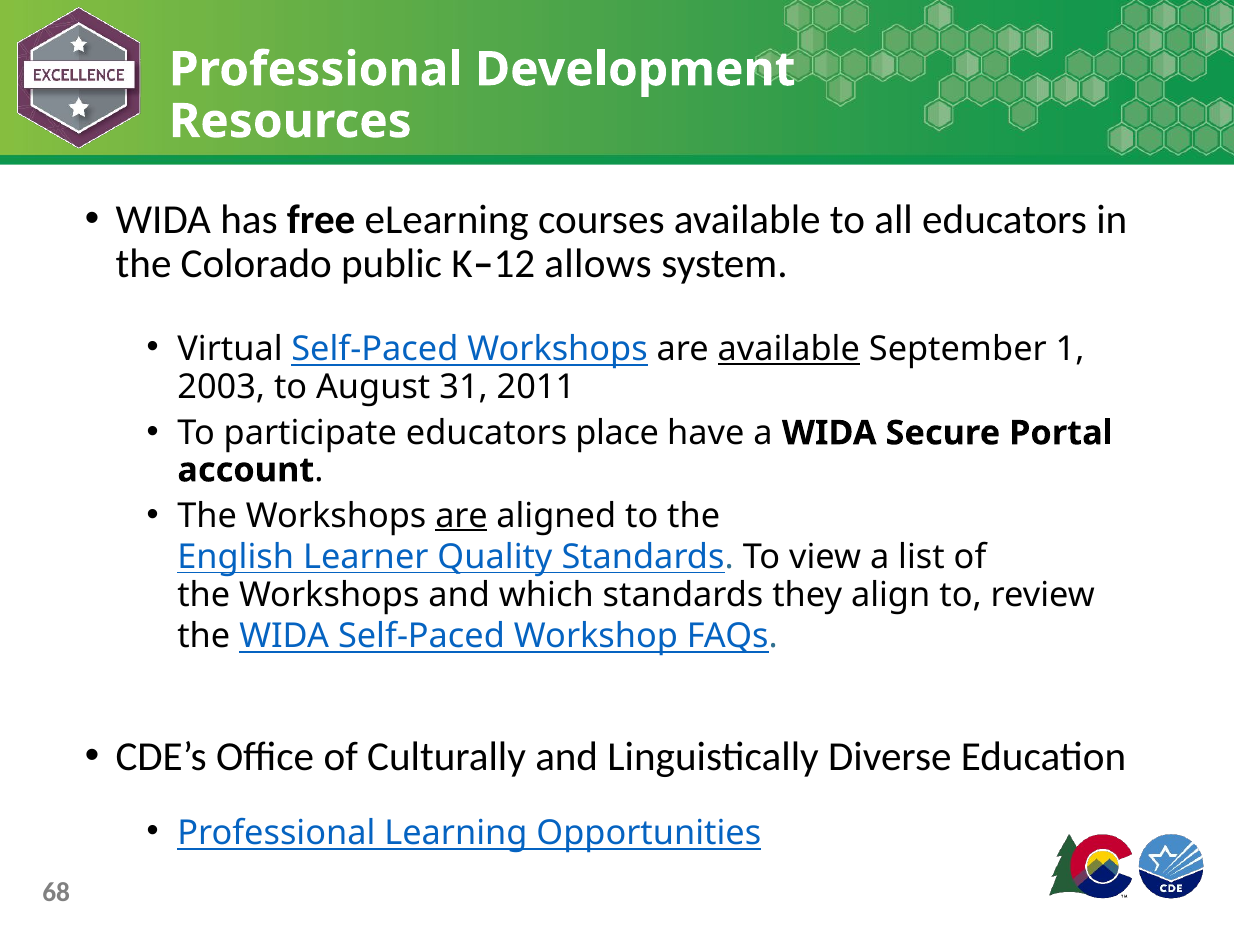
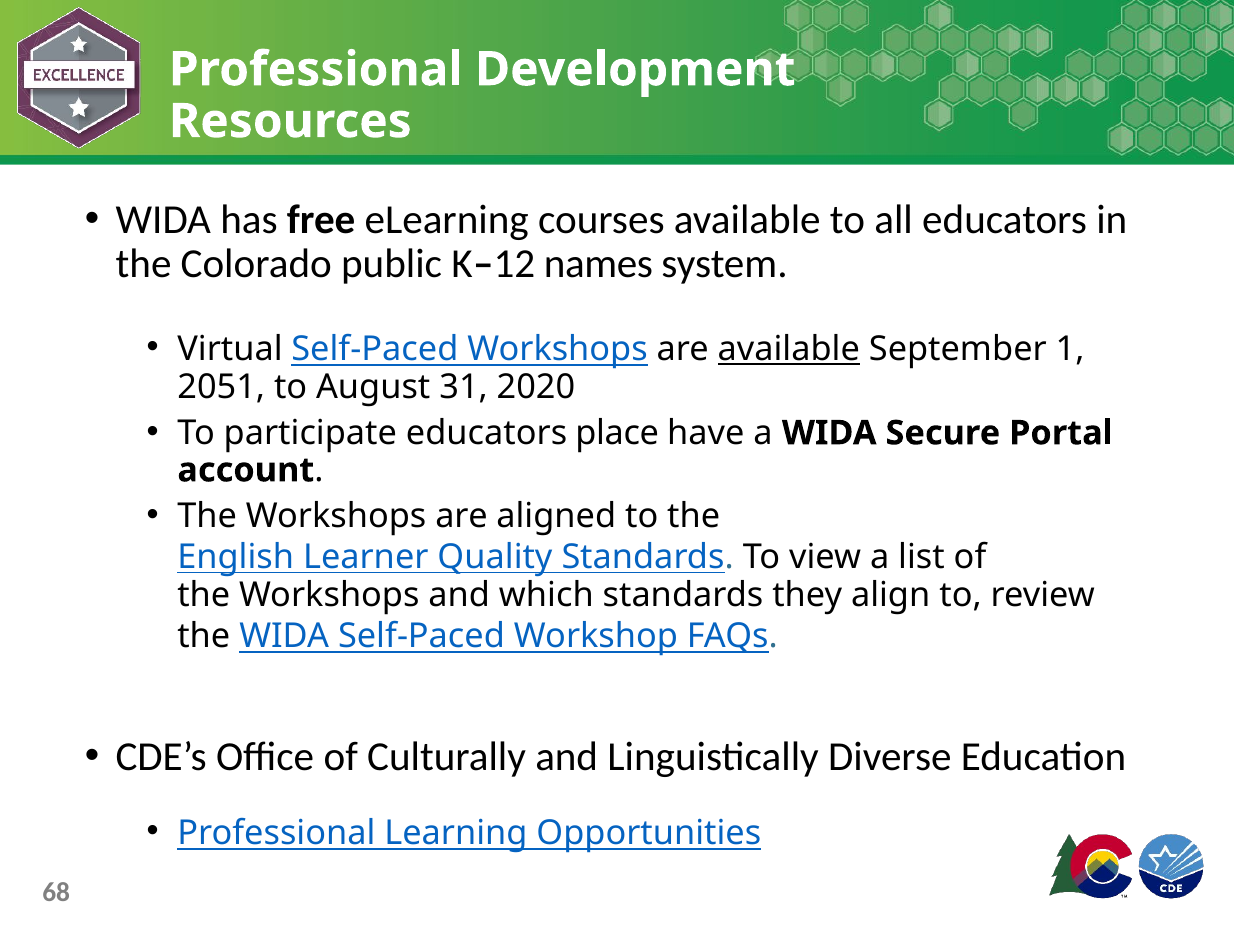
allows: allows -> names (598, 264)
2003: 2003 -> 2051 (221, 387)
2011: 2011 -> 2020 (536, 387)
are underline: present -> none (462, 515)
